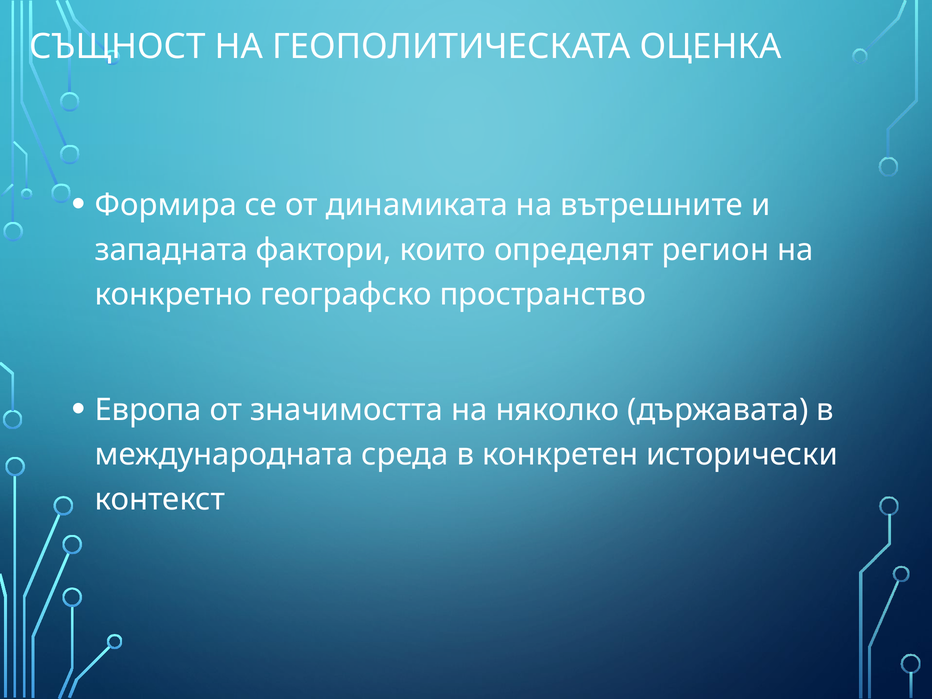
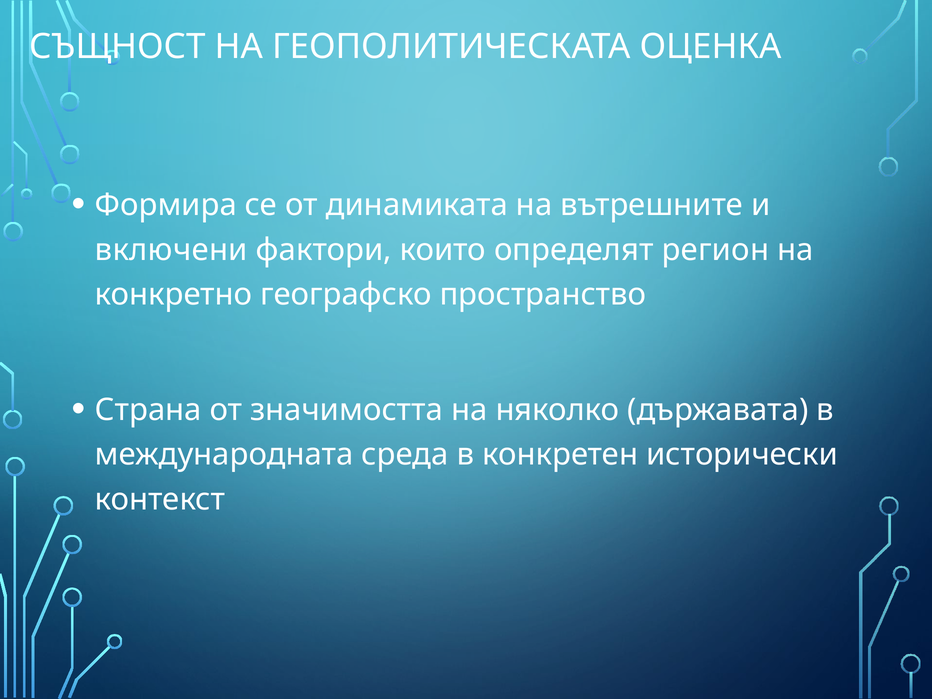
западната: западната -> включени (171, 250)
Европа: Европа -> Страна (148, 410)
